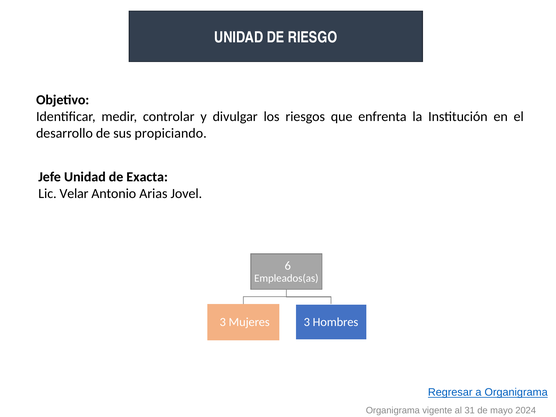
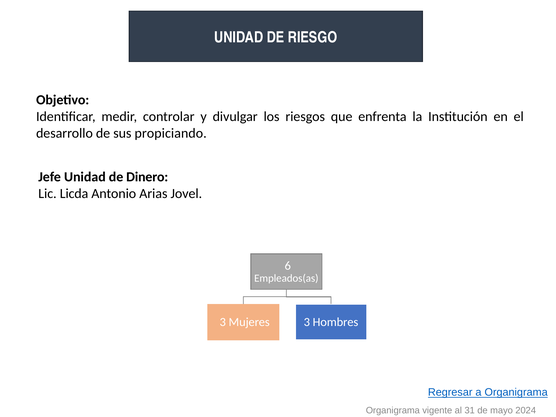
Exacta: Exacta -> Dinero (147, 177)
Velar: Velar -> Licda (74, 193)
